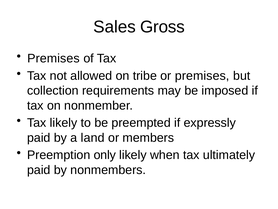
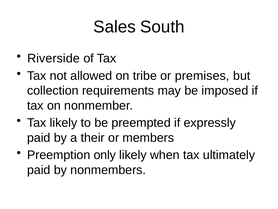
Gross: Gross -> South (162, 27)
Premises: Premises -> Riverside (53, 58)
land: land -> their (93, 137)
